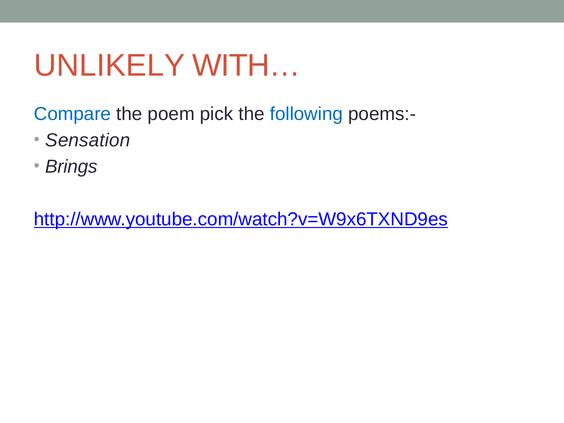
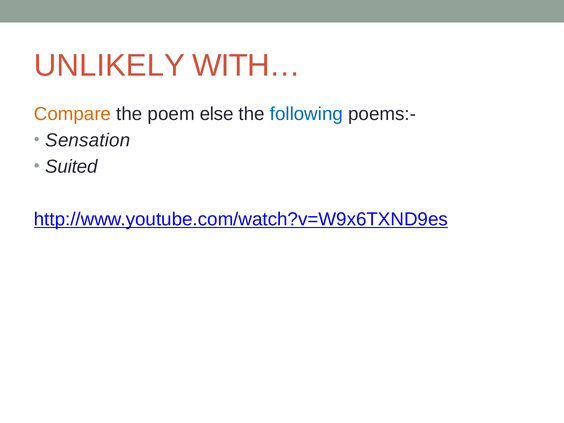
Compare colour: blue -> orange (72, 114)
pick: pick -> else (217, 114)
Brings: Brings -> Suited (71, 167)
